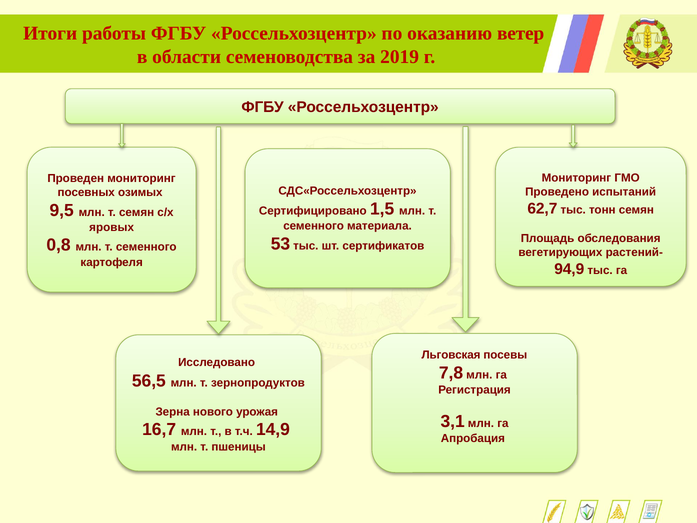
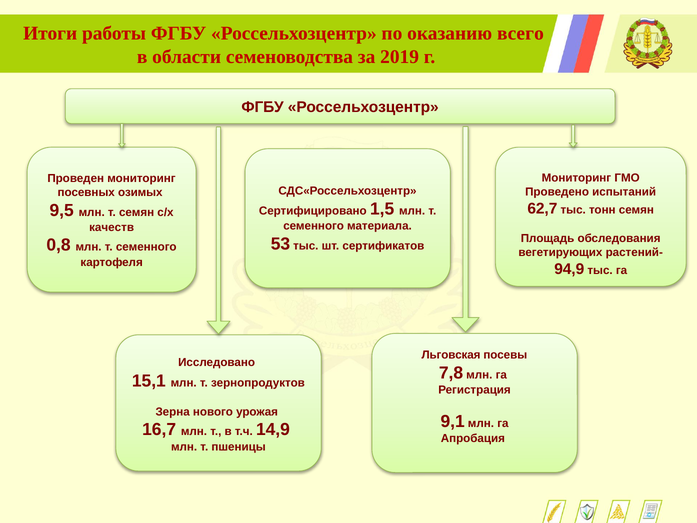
ветер: ветер -> всего (520, 33)
яровых: яровых -> качеств (112, 227)
56,5: 56,5 -> 15,1 (149, 381)
3,1: 3,1 -> 9,1 (453, 421)
